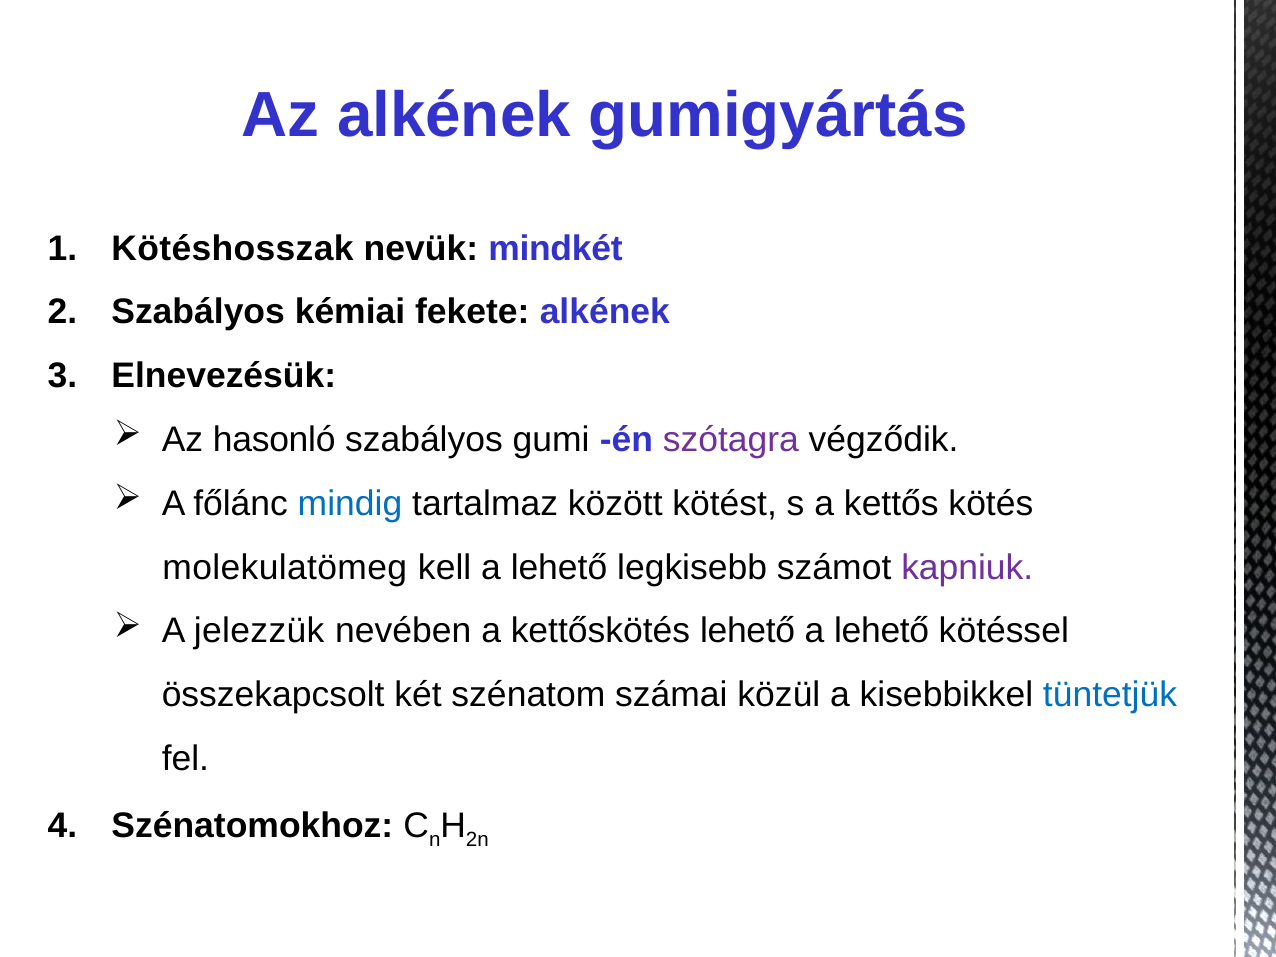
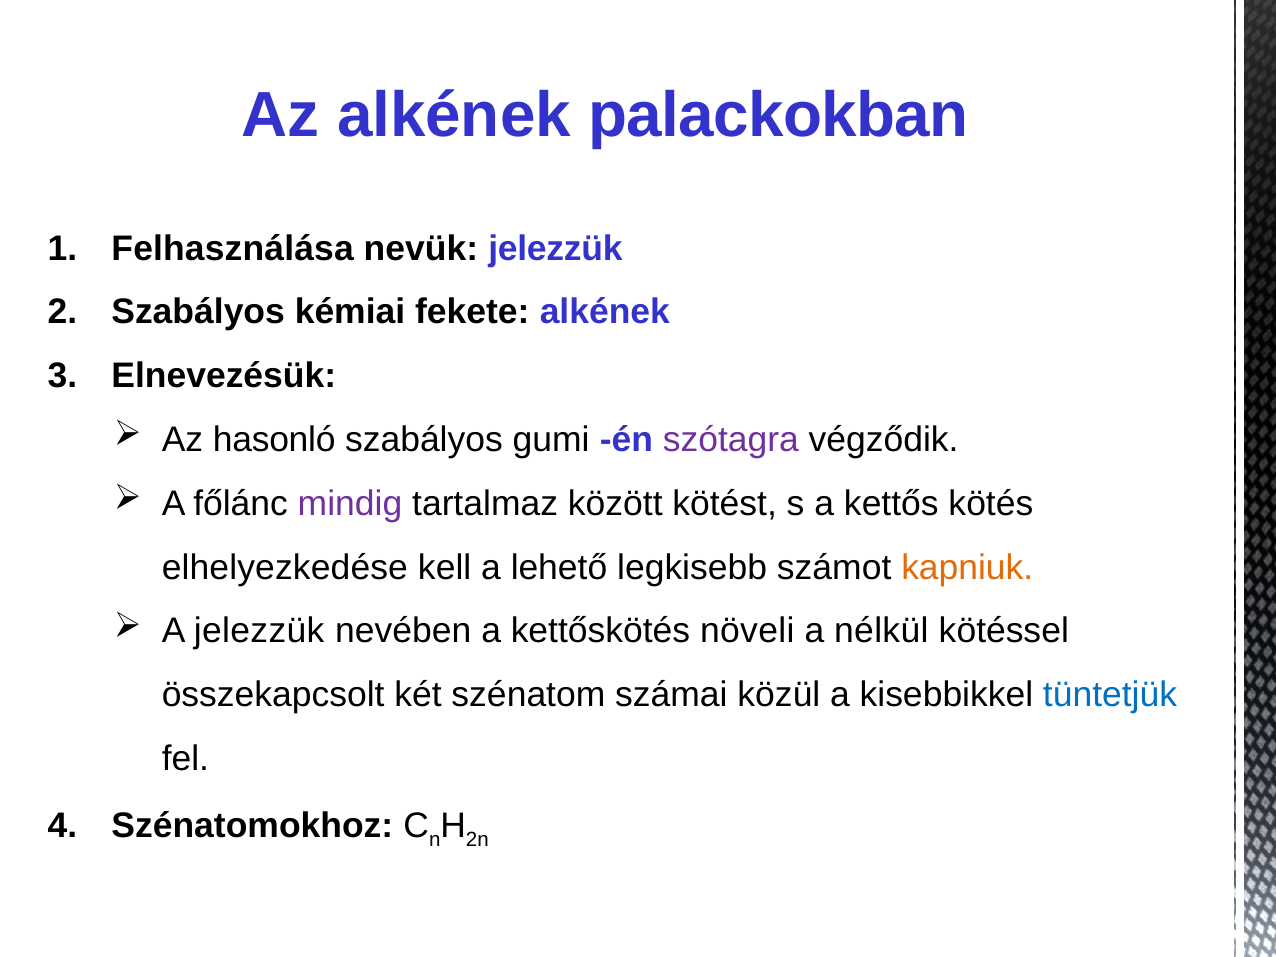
gumigyártás: gumigyártás -> palackokban (779, 115)
Kötéshosszak: Kötéshosszak -> Felhasználása (233, 248)
nevük mindkét: mindkét -> jelezzük (555, 248)
mindig colour: blue -> purple (350, 504)
molekulatömeg: molekulatömeg -> elhelyezkedése (285, 567)
kapniuk colour: purple -> orange (967, 567)
kettőskötés lehető: lehető -> növeli (747, 631)
lehető: lehető -> nélkül (881, 631)
